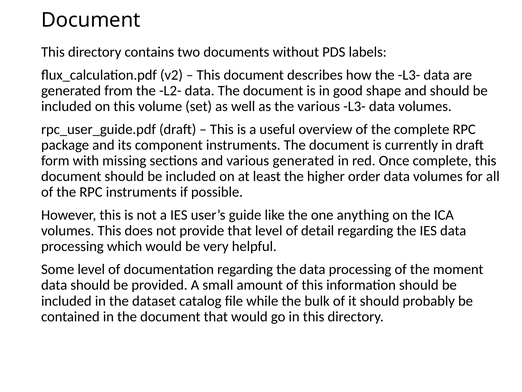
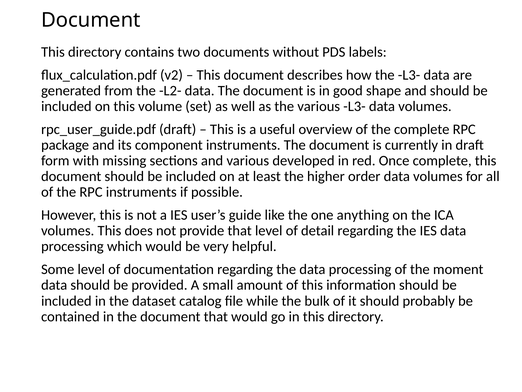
various generated: generated -> developed (303, 161)
